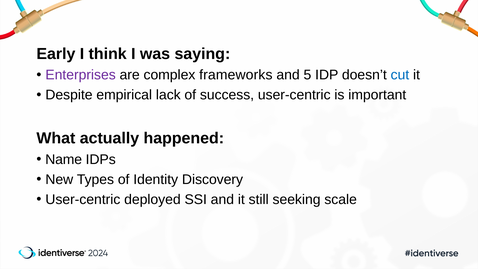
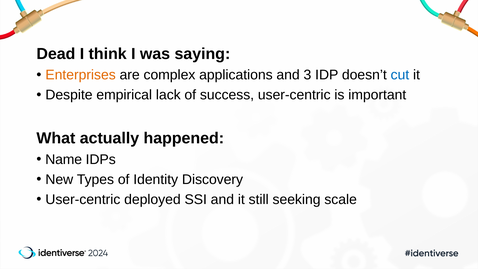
Early: Early -> Dead (56, 54)
Enterprises colour: purple -> orange (81, 75)
frameworks: frameworks -> applications (236, 75)
5: 5 -> 3 (307, 75)
